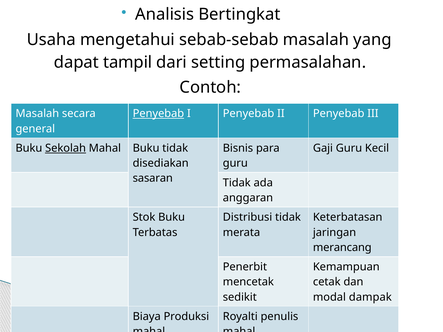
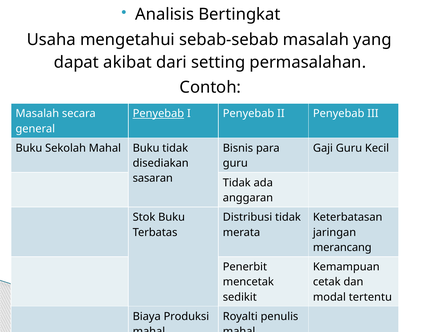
tampil: tampil -> akibat (128, 62)
Sekolah underline: present -> none (66, 148)
dampak: dampak -> tertentu (370, 297)
